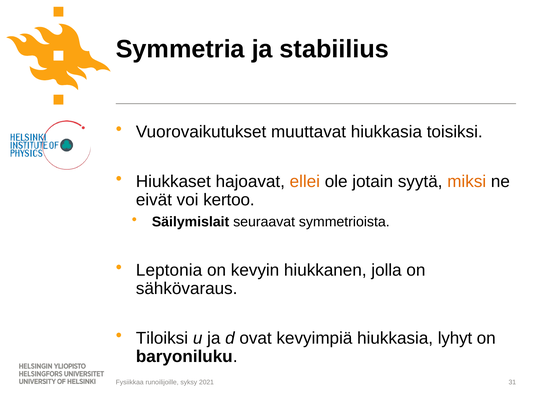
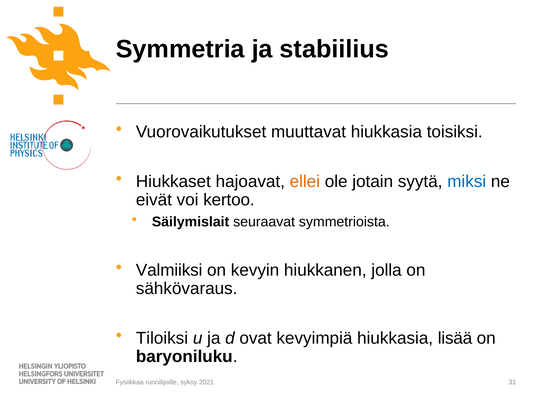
miksi colour: orange -> blue (467, 182)
Leptonia: Leptonia -> Valmiiksi (169, 270)
lyhyt: lyhyt -> lisää (455, 338)
